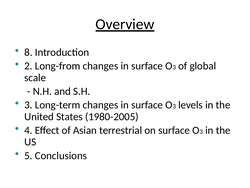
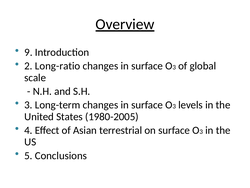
8: 8 -> 9 (28, 52)
Long-from: Long-from -> Long-ratio (58, 66)
